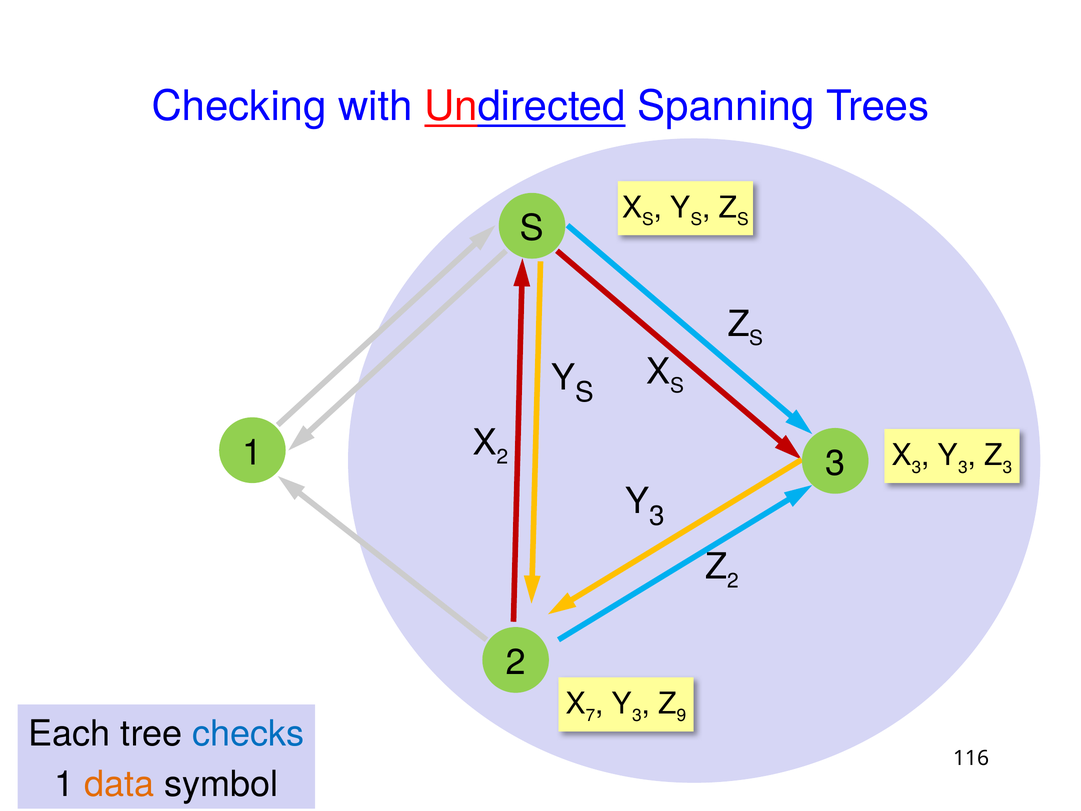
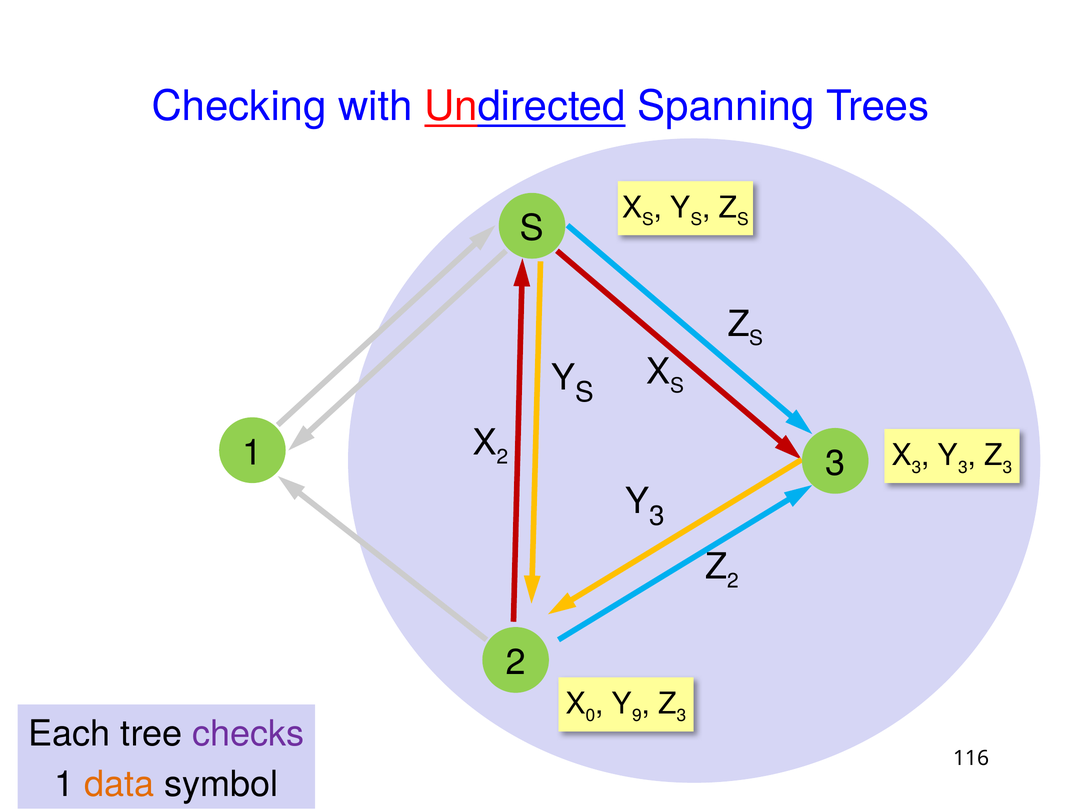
7: 7 -> 0 (591, 715)
3: 3 -> 9 (637, 715)
9: 9 -> 3 (682, 715)
checks colour: blue -> purple (248, 734)
